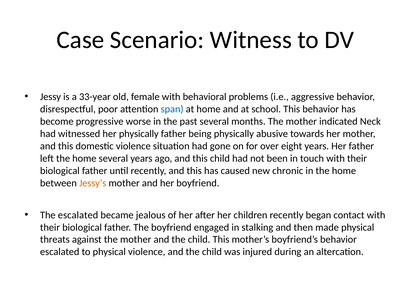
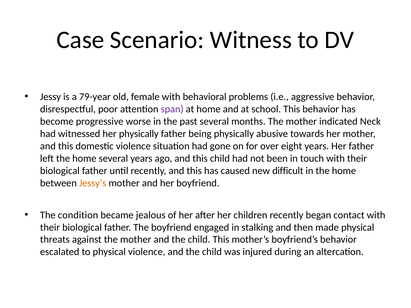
33-year: 33-year -> 79-year (95, 97)
span colour: blue -> purple (172, 109)
chronic: chronic -> difficult (288, 171)
The escalated: escalated -> condition (78, 215)
